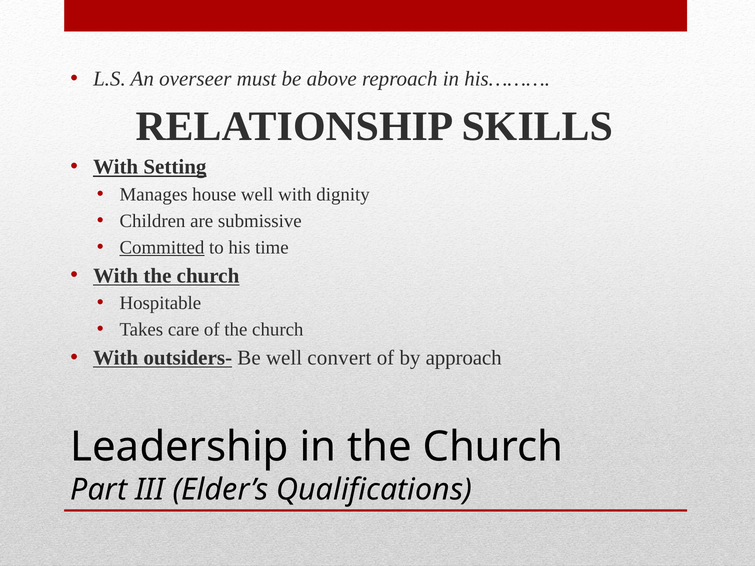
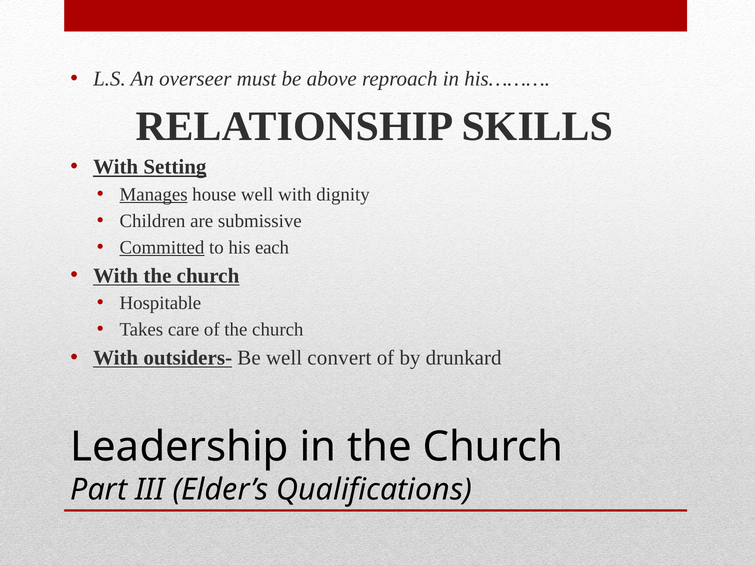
Manages underline: none -> present (154, 195)
time: time -> each (272, 247)
approach: approach -> drunkard (464, 358)
